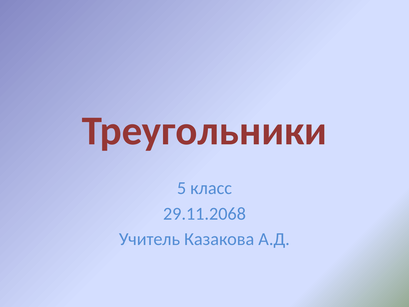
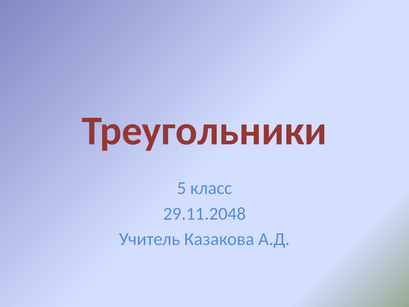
29.11.2068: 29.11.2068 -> 29.11.2048 (204, 214)
